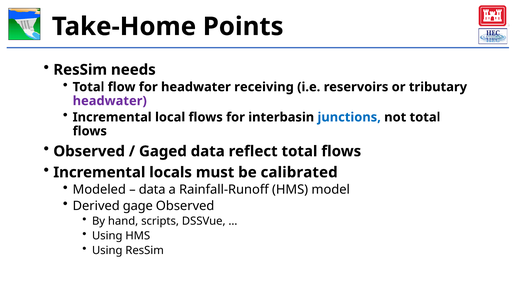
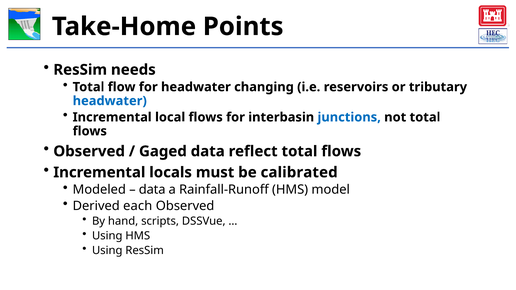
receiving: receiving -> changing (264, 87)
headwater colour: purple -> blue (110, 101)
gage: gage -> each (138, 206)
